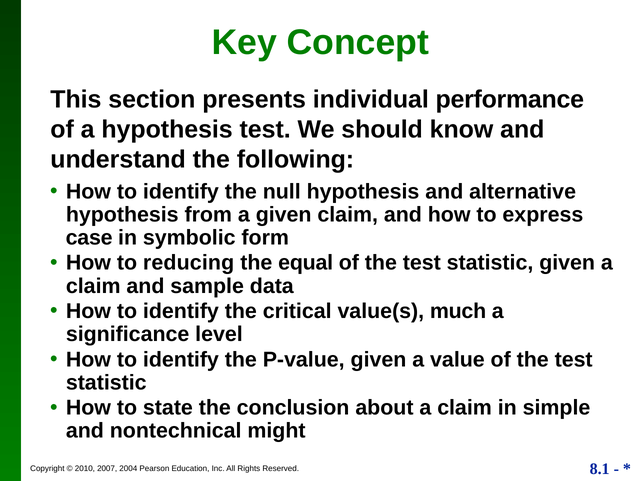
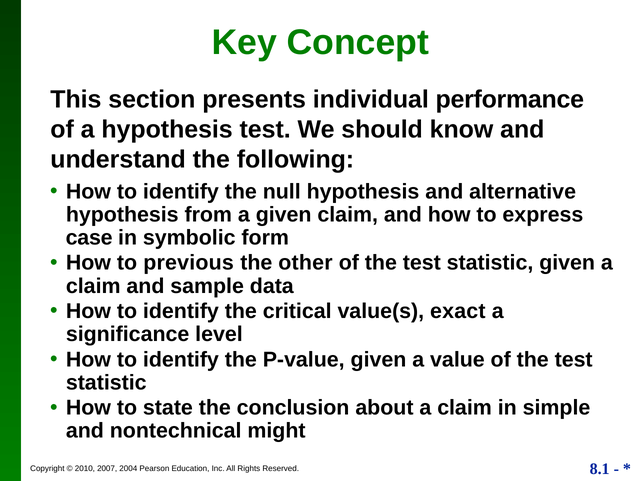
reducing: reducing -> previous (189, 263)
equal: equal -> other (305, 263)
much: much -> exact (458, 311)
